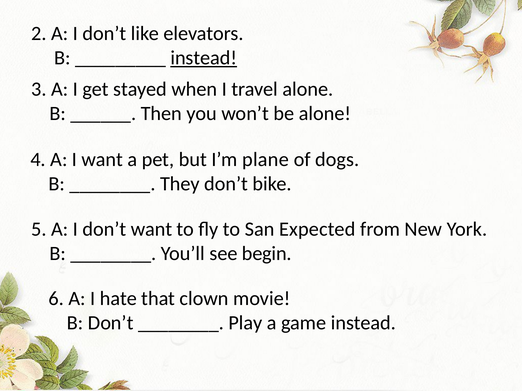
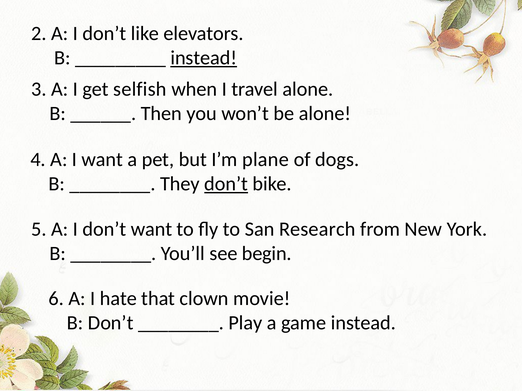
stayed: stayed -> selfish (140, 89)
don’t underline: none -> present (226, 184)
Expected: Expected -> Research (317, 229)
